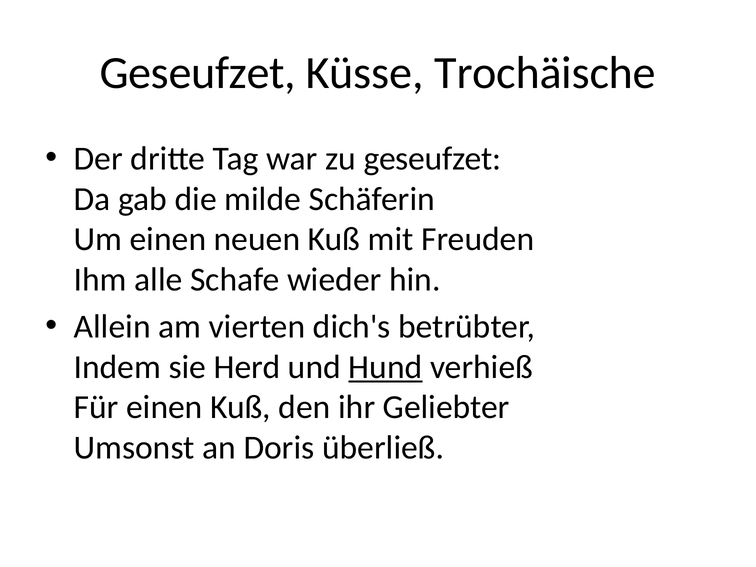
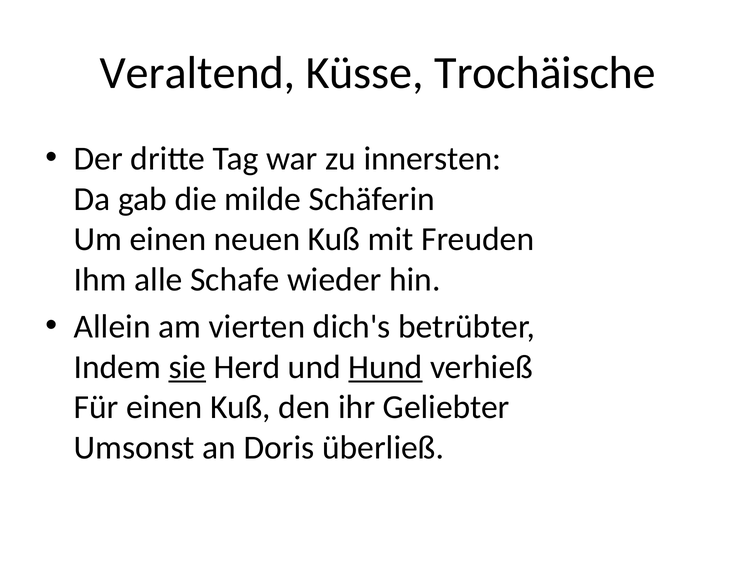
Geseufzet: Geseufzet -> Veraltend (198, 73)
zu geseufzet: geseufzet -> innersten (432, 159)
sie underline: none -> present (187, 367)
